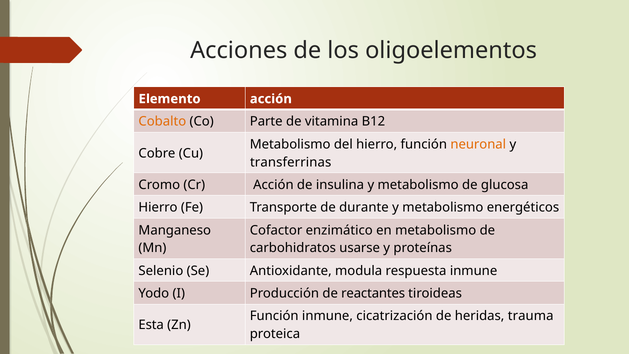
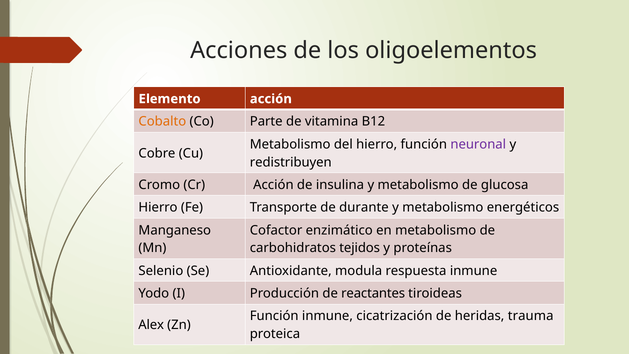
neuronal colour: orange -> purple (478, 144)
transferrinas: transferrinas -> redistribuyen (291, 162)
usarse: usarse -> tejidos (360, 248)
Esta: Esta -> Alex (151, 325)
